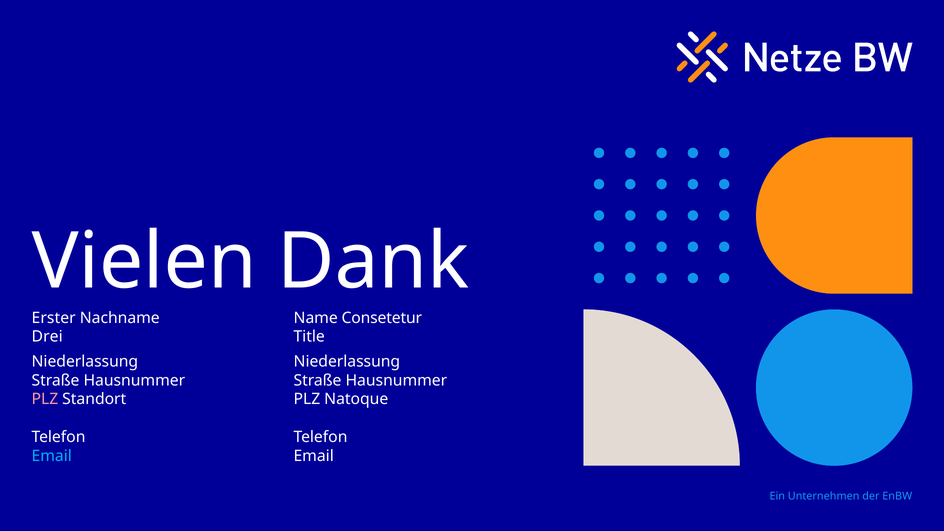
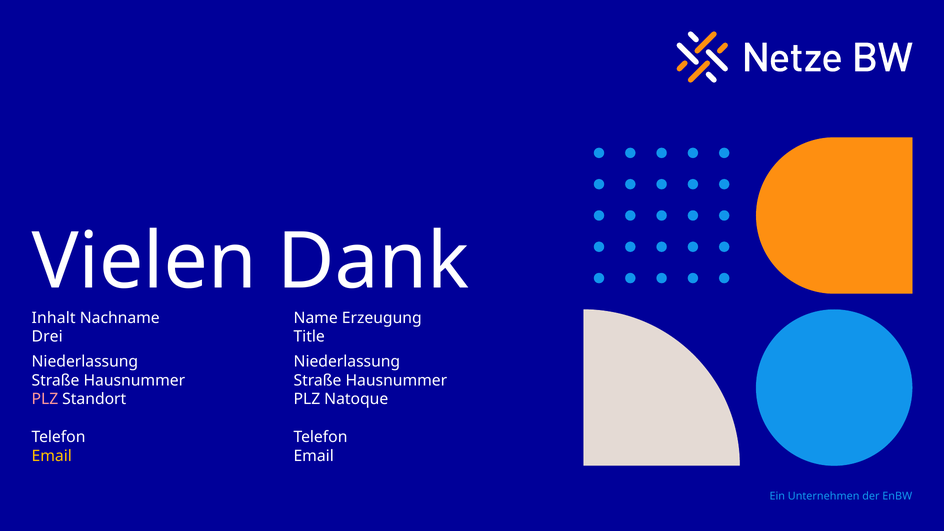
Erster: Erster -> Inhalt (54, 318)
Consetetur: Consetetur -> Erzeugung (382, 318)
Email colour: light blue -> yellow (52, 456)
